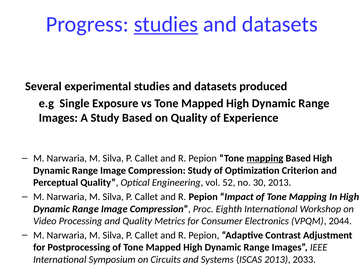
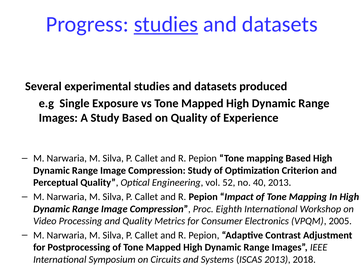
mapping underline: present -> none (265, 158)
30: 30 -> 40 (259, 183)
2044: 2044 -> 2005 (340, 221)
2033: 2033 -> 2018 (304, 259)
